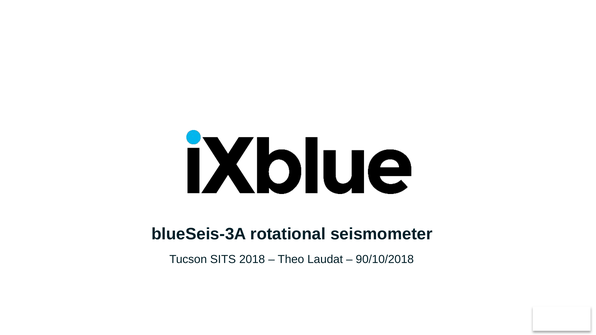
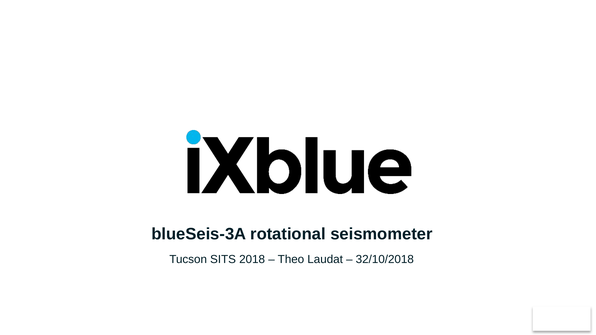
90/10/2018: 90/10/2018 -> 32/10/2018 (385, 260)
